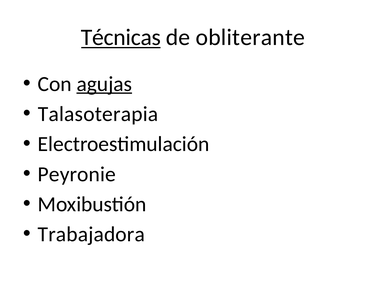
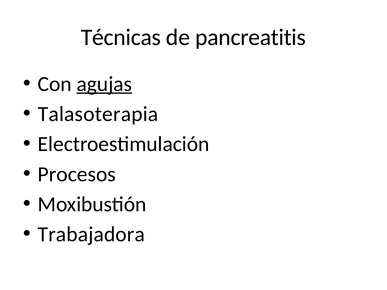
Técnicas underline: present -> none (121, 37)
obliterante: obliterante -> pancreatitis (251, 37)
Peyronie: Peyronie -> Procesos (77, 174)
